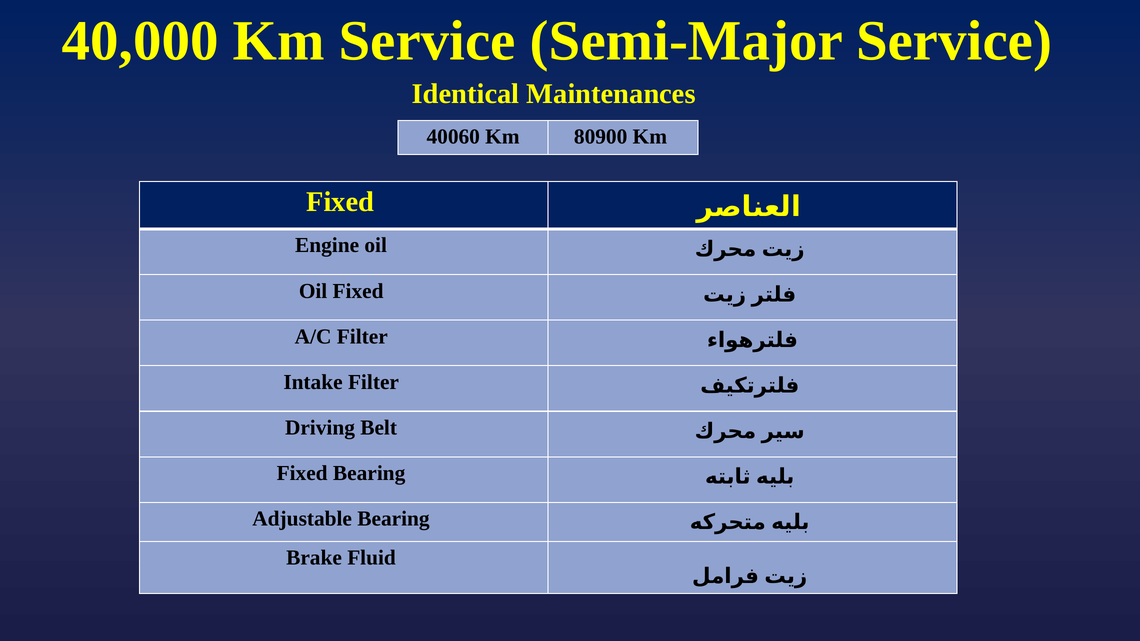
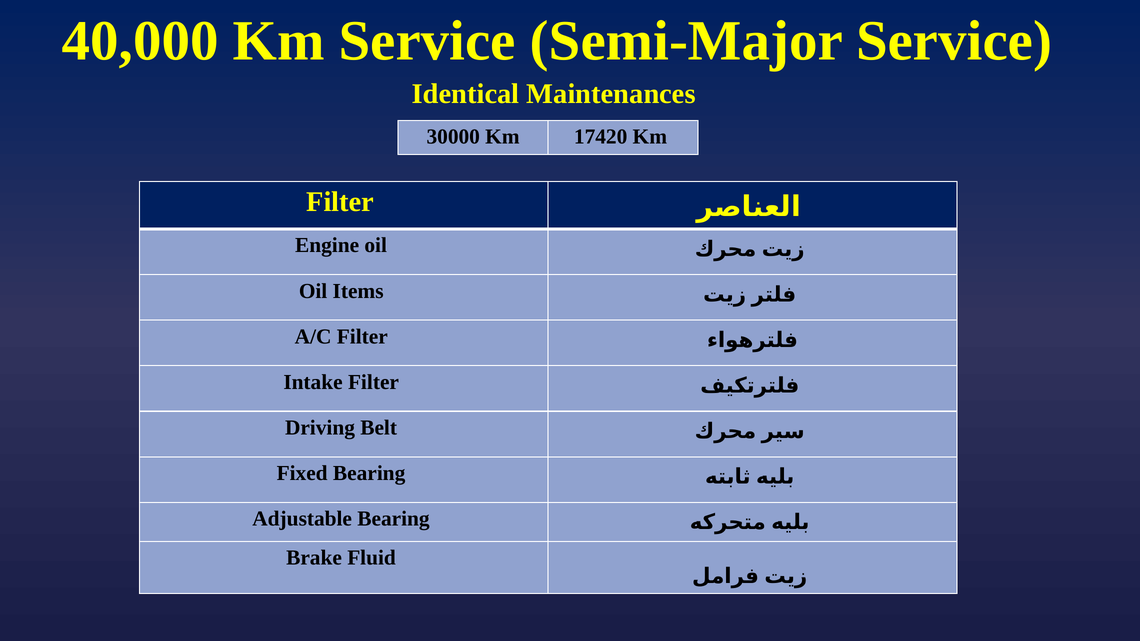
40060: 40060 -> 30000 (453, 137)
80900: 80900 -> 17420 (601, 137)
Fixed: Fixed -> Filter (340, 202)
Oil Fixed: Fixed -> Items (358, 291)
